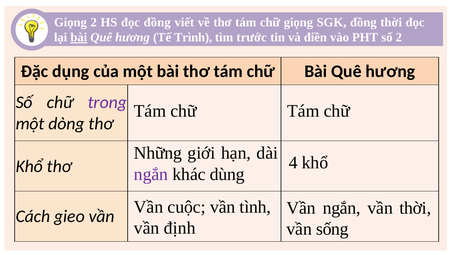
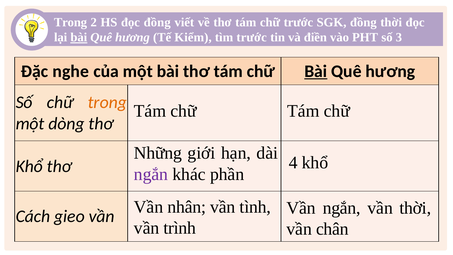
Giọng: Giọng -> Trong (70, 22)
chữ giọng: giọng -> trước (298, 22)
Trình: Trình -> Kiểm (193, 37)
số 2: 2 -> 3 (399, 37)
dụng: dụng -> nghe (71, 71)
Bài underline: none -> present (316, 71)
trong colour: purple -> orange (107, 102)
dùng: dùng -> phần (227, 174)
cuộc: cuộc -> nhân (187, 207)
định: định -> trình (180, 228)
sống: sống -> chân (332, 229)
